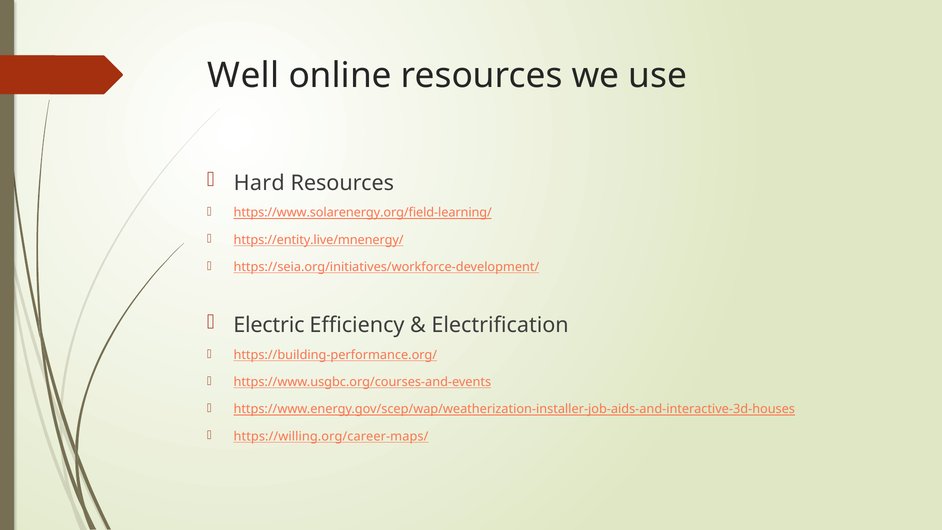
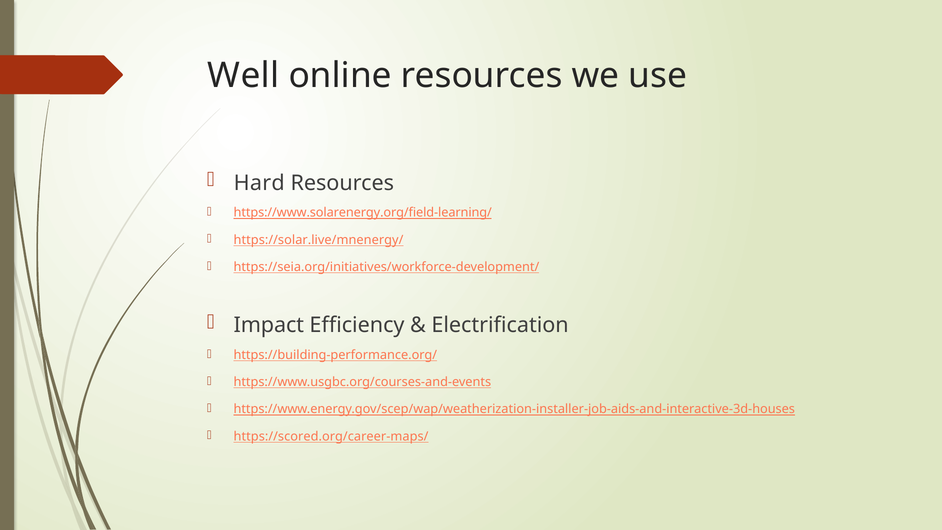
https://entity.live/mnenergy/: https://entity.live/mnenergy/ -> https://solar.live/mnenergy/ (319, 240)
Electric: Electric -> Impact (269, 325)
https://willing.org/career-maps/: https://willing.org/career-maps/ -> https://scored.org/career-maps/ (331, 436)
